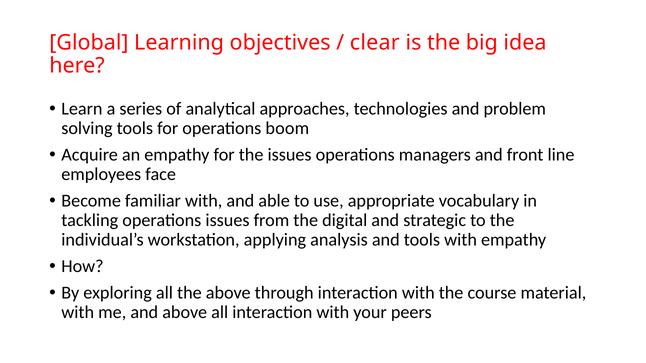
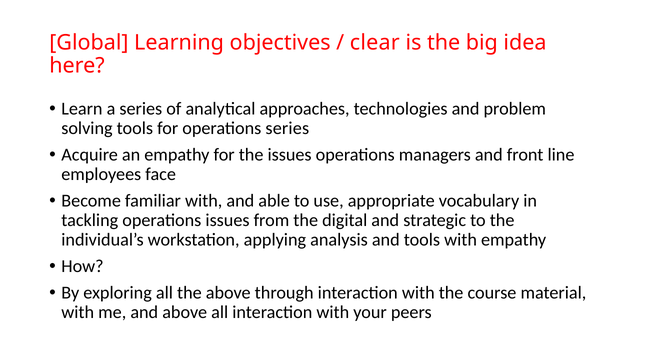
operations boom: boom -> series (287, 129)
